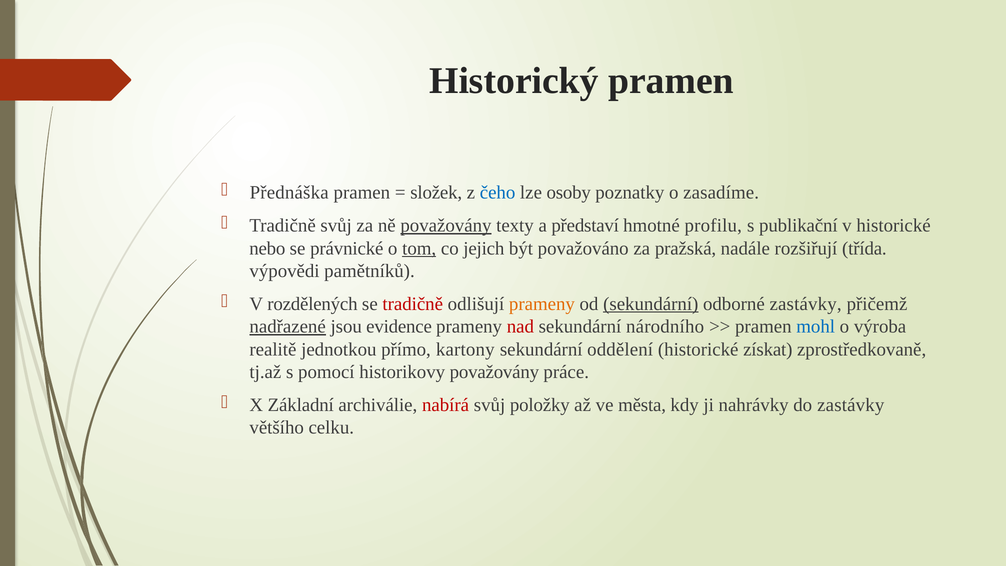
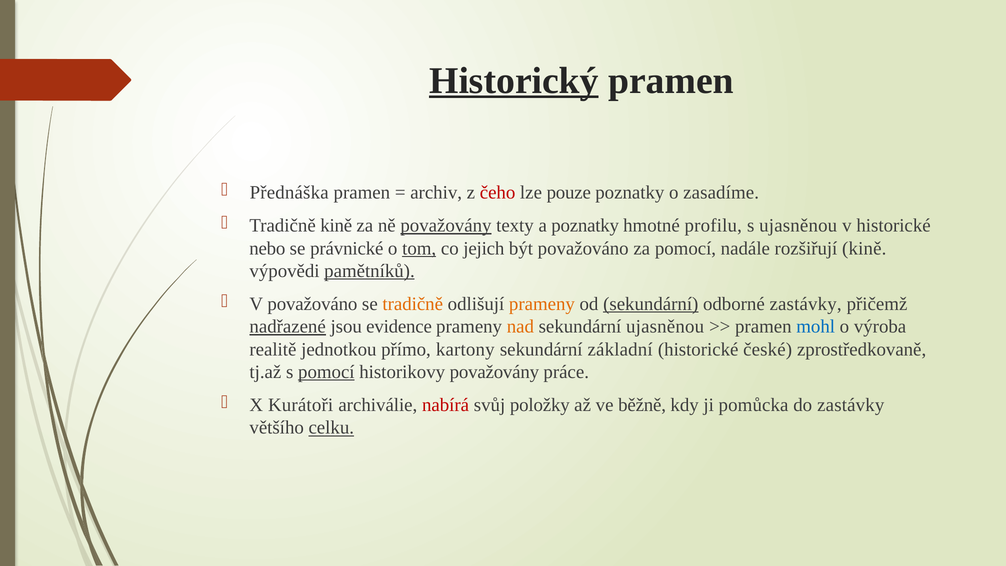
Historický underline: none -> present (514, 81)
složek: složek -> archiv (436, 192)
čeho colour: blue -> red (498, 192)
osoby: osoby -> pouze (569, 192)
Tradičně svůj: svůj -> kině (336, 226)
a představí: představí -> poznatky (585, 226)
s publikační: publikační -> ujasněnou (798, 226)
za pražská: pražská -> pomocí (685, 248)
rozšiřují třída: třída -> kině (864, 248)
pamětníků underline: none -> present (369, 271)
V rozdělených: rozdělených -> považováno (312, 304)
tradičně colour: red -> orange (413, 304)
nad colour: red -> orange (520, 327)
sekundární národního: národního -> ujasněnou (665, 327)
oddělení: oddělení -> základní (620, 349)
získat: získat -> české (768, 349)
pomocí underline: none -> present (326, 372)
Základní: Základní -> Kurátoři (301, 405)
města: města -> běžně (642, 405)
nahrávky: nahrávky -> pomůcka (754, 405)
celku underline: none -> present (331, 428)
